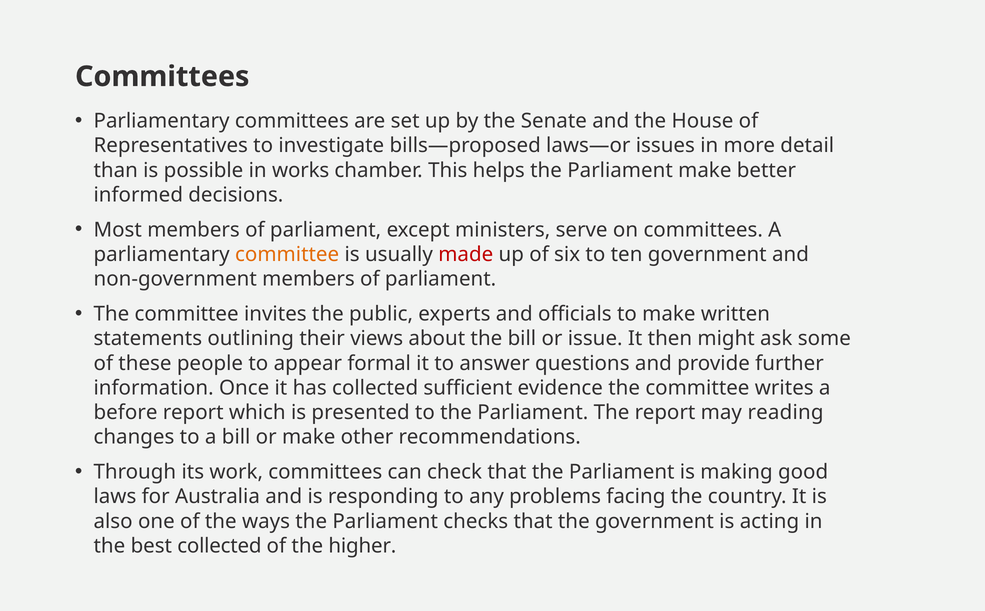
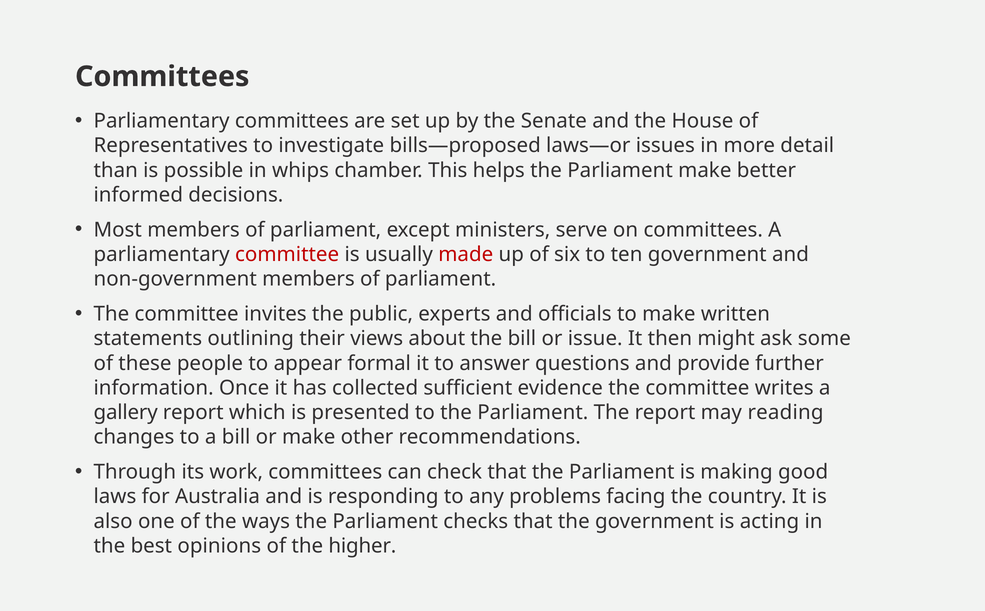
works: works -> whips (301, 170)
committee colour: orange -> red (287, 254)
before: before -> gallery (126, 412)
best collected: collected -> opinions (219, 546)
